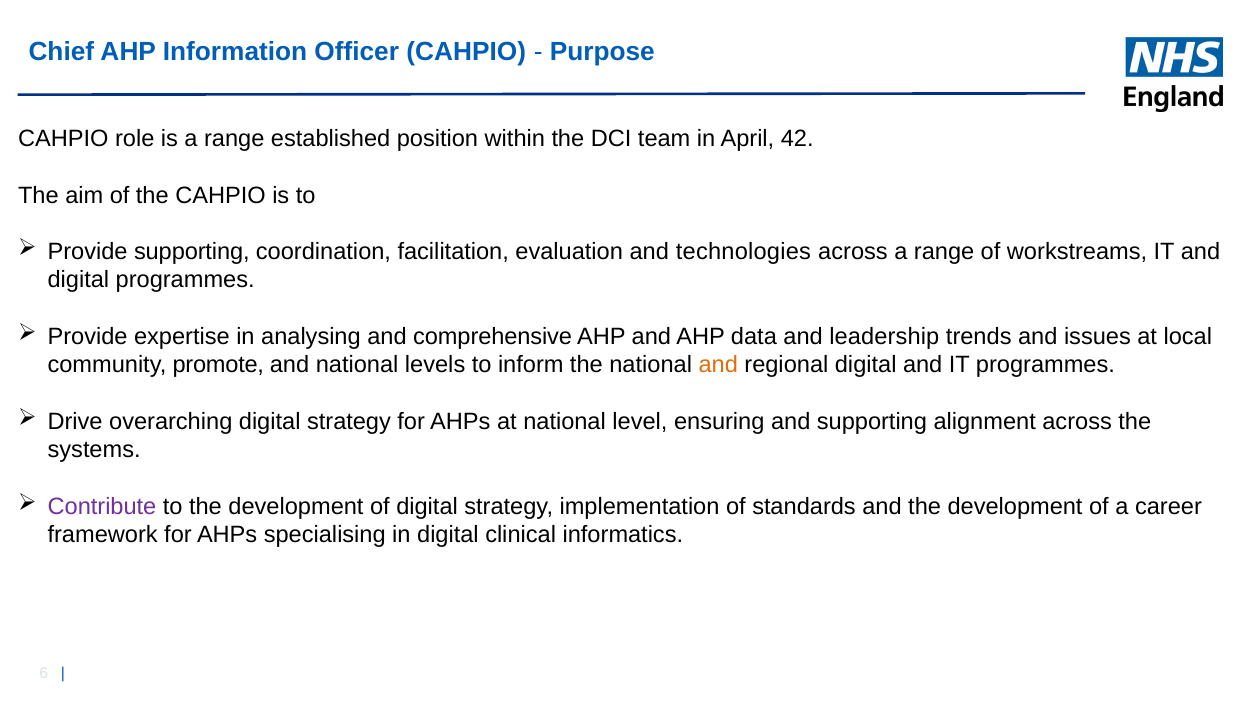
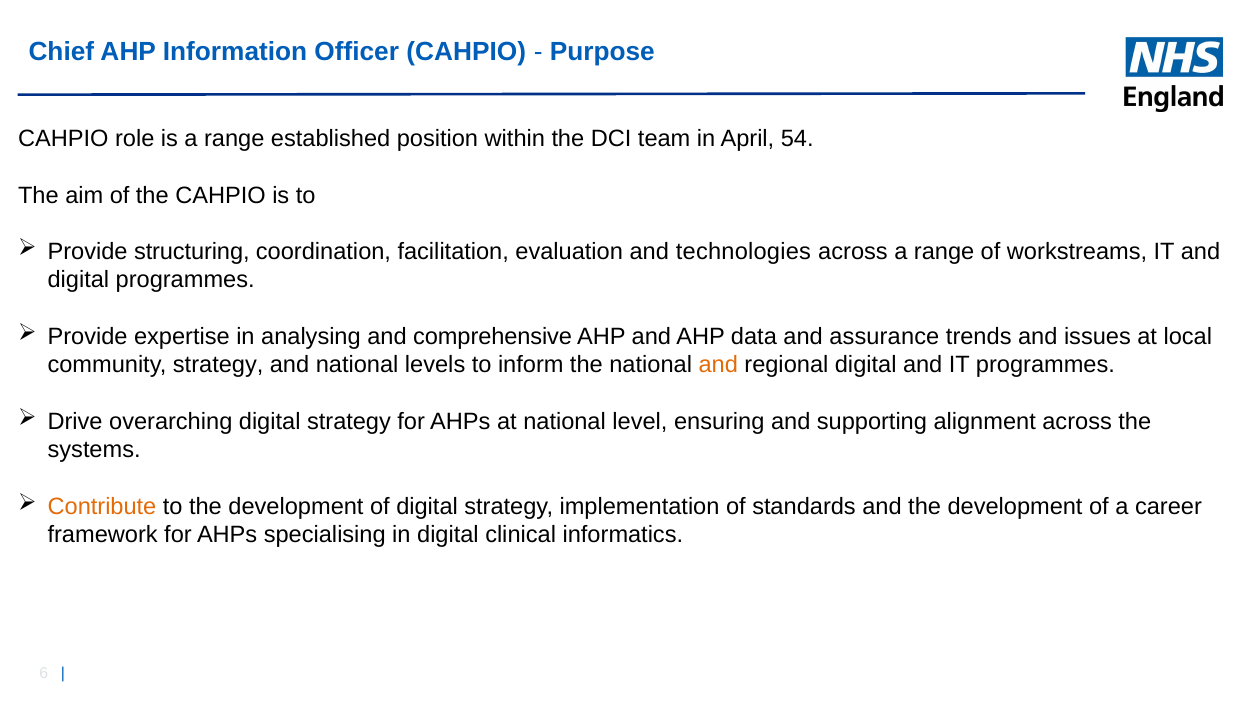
42: 42 -> 54 (797, 139)
Provide supporting: supporting -> structuring (192, 252)
leadership: leadership -> assurance (884, 337)
community promote: promote -> strategy (218, 365)
Contribute colour: purple -> orange (102, 507)
